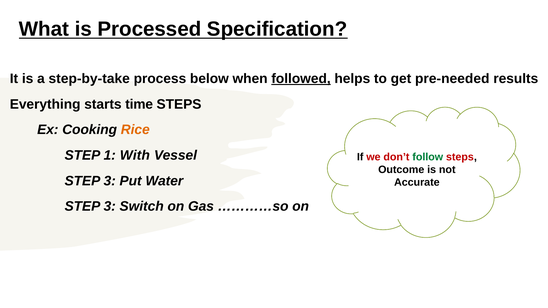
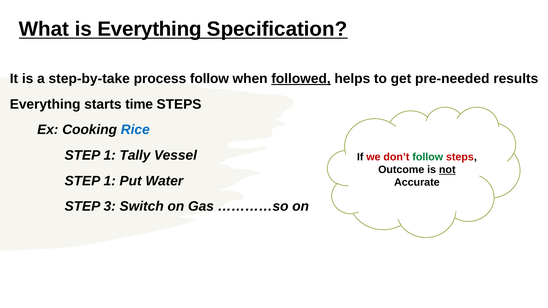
is Processed: Processed -> Everything (150, 29)
process below: below -> follow (209, 79)
Rice colour: orange -> blue (135, 130)
With: With -> Tally (135, 155)
not underline: none -> present (447, 170)
3: 3 -> 1 (110, 181)
